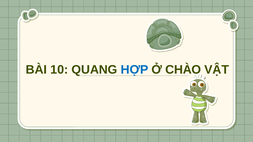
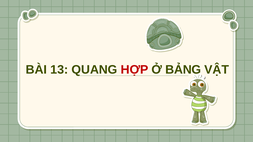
10: 10 -> 13 (59, 70)
HỢP colour: blue -> red (135, 70)
CHÀO: CHÀO -> BẢNG (183, 70)
